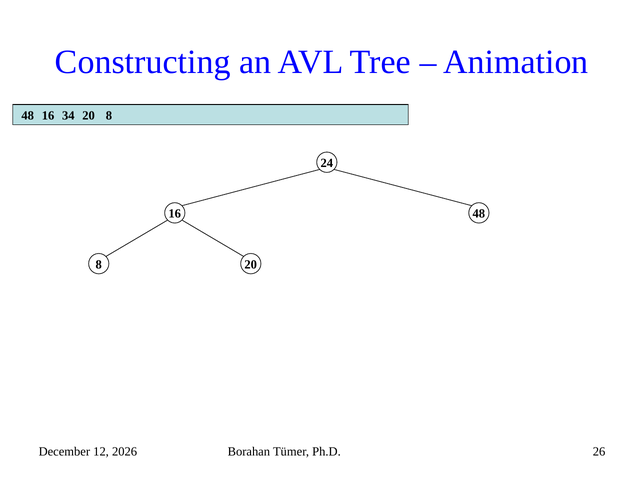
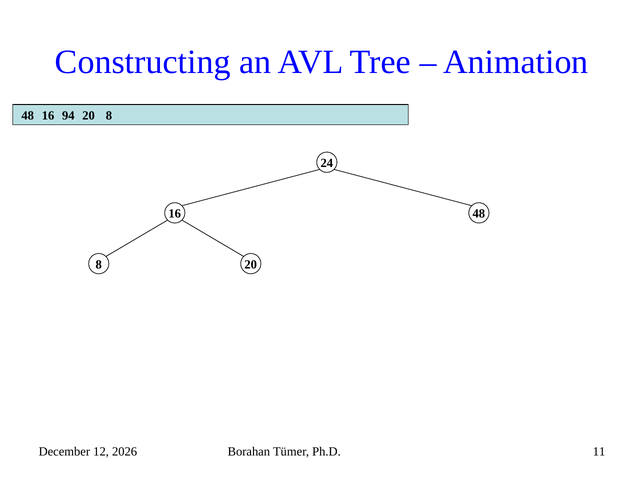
34: 34 -> 94 (68, 116)
26: 26 -> 11 (599, 451)
